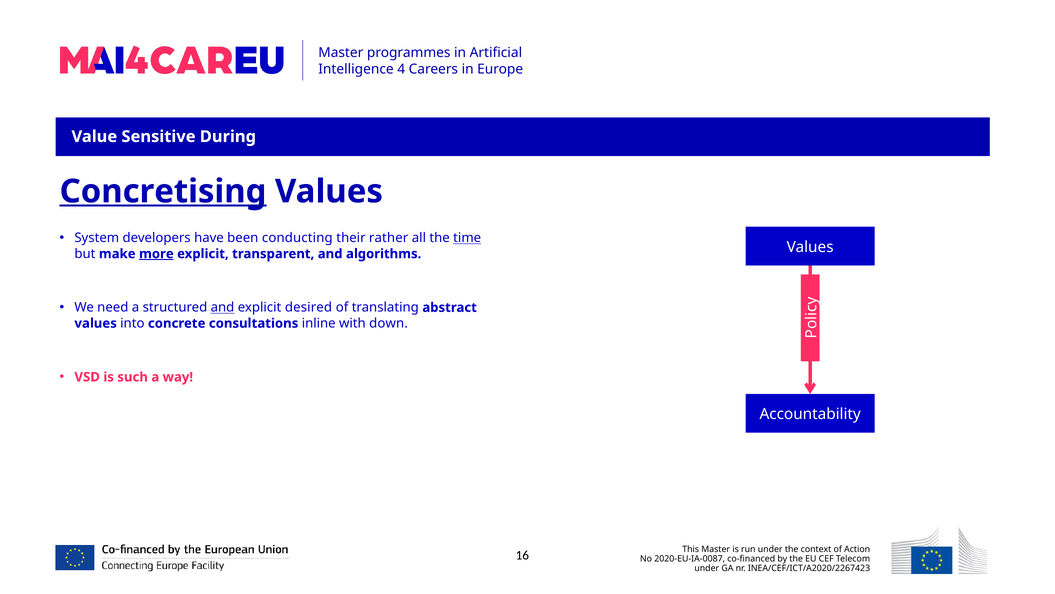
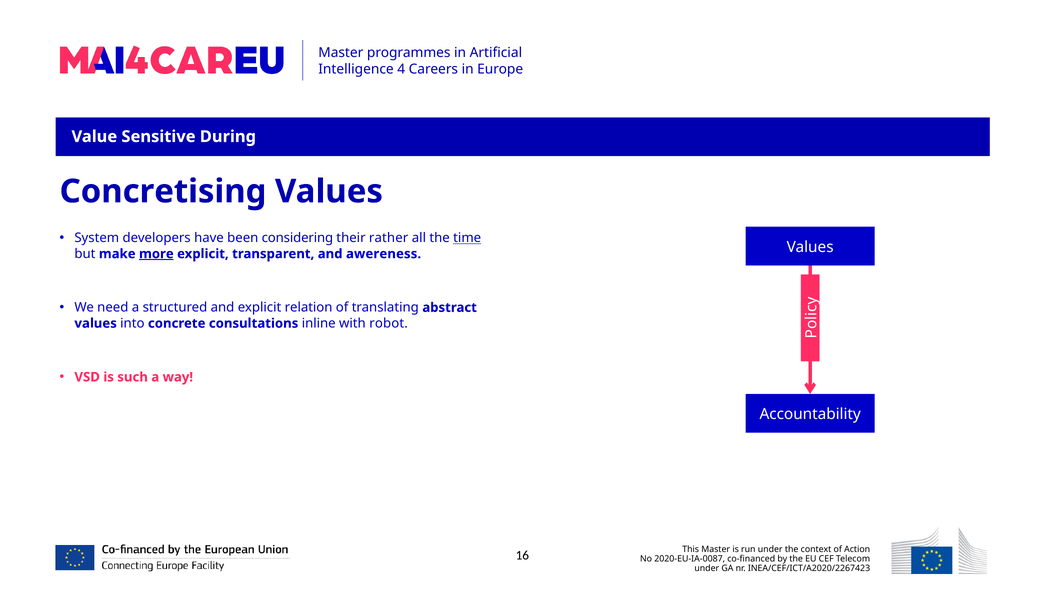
Concretising underline: present -> none (163, 191)
conducting: conducting -> considering (297, 238)
algorithms: algorithms -> awereness (384, 254)
and underline: present -> none (223, 307)
desired: desired -> relation (309, 307)
down: down -> robot (389, 323)
